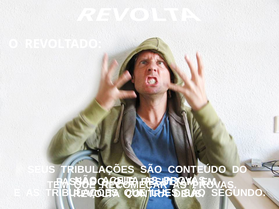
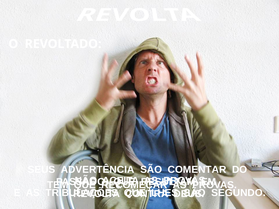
SEUS TRIBULAÇÕES: TRIBULAÇÕES -> ADVERTÊNCIA (98, 170)
CONTEÚDO: CONTEÚDO -> COMENTAR (197, 170)
